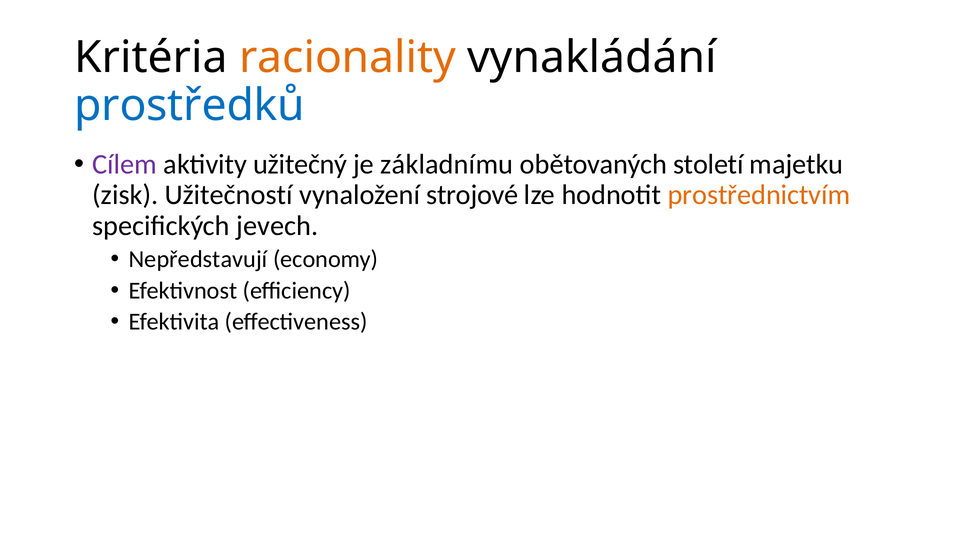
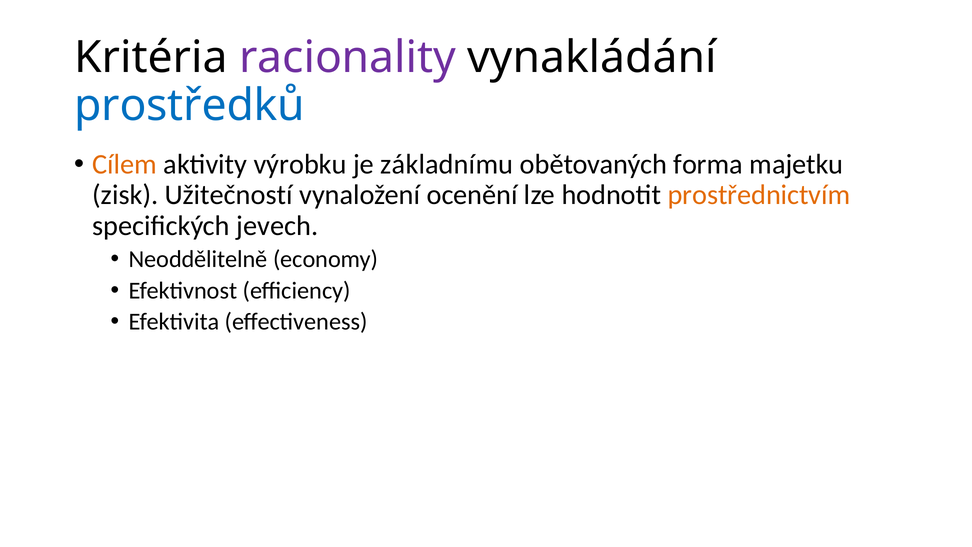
racionality colour: orange -> purple (347, 58)
Cílem colour: purple -> orange (125, 164)
užitečný: užitečný -> výrobku (300, 164)
století: století -> forma (708, 164)
strojové: strojové -> ocenění (472, 195)
Nepředstavují: Nepředstavují -> Neoddělitelně (198, 259)
